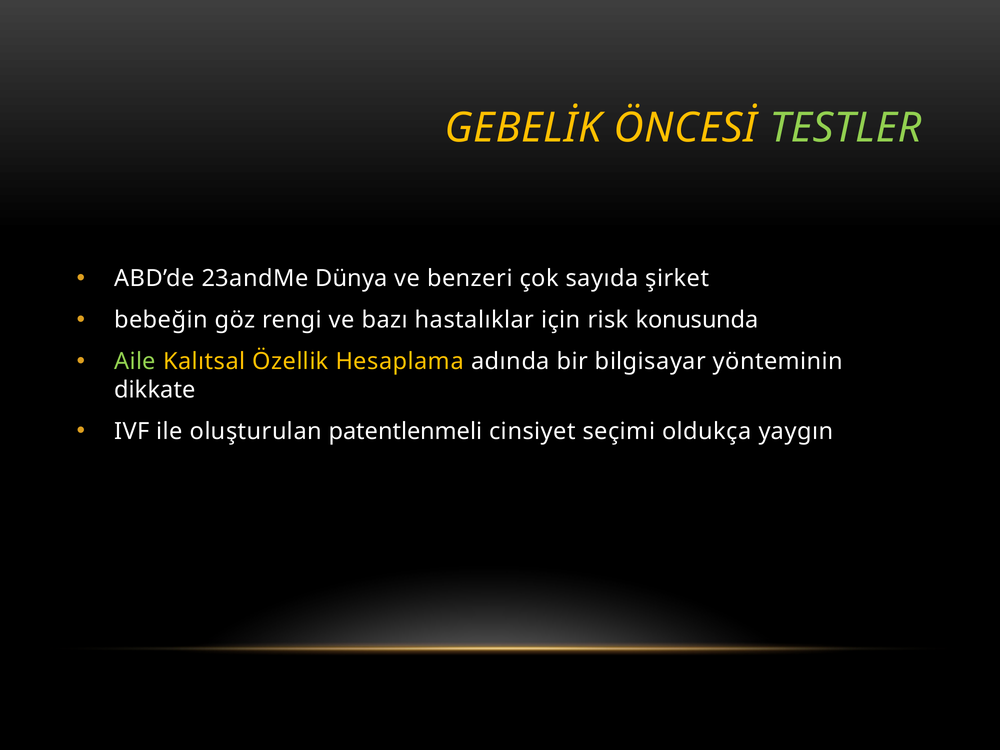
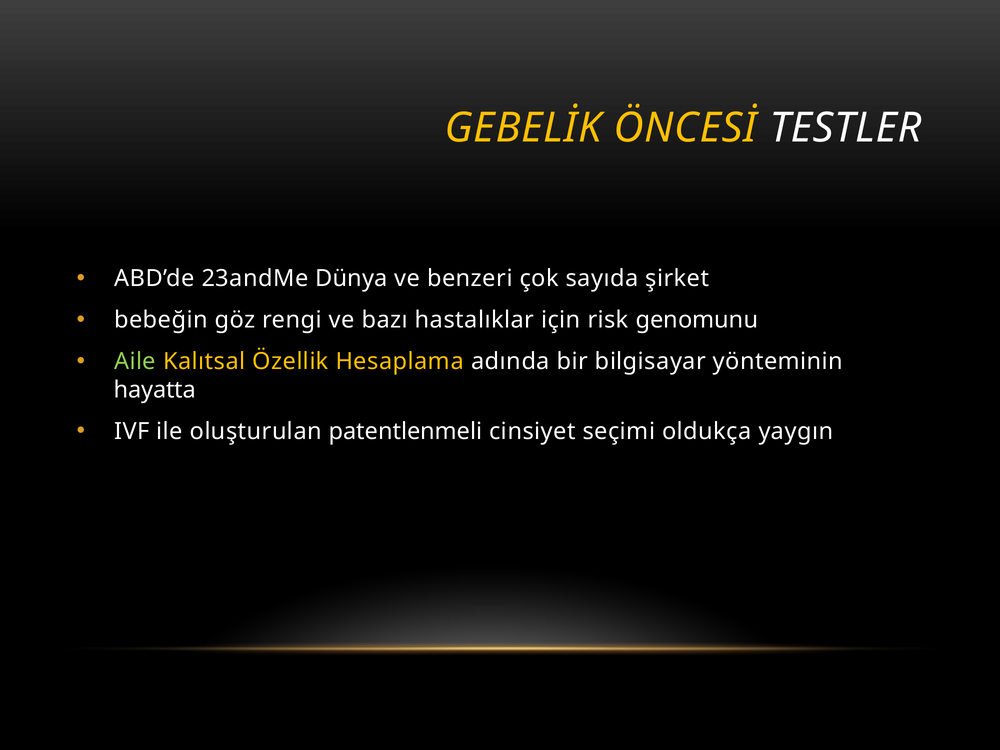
TESTLER colour: light green -> white (845, 128)
konusunda: konusunda -> genomunu (697, 320)
dikkate: dikkate -> hayatta (155, 390)
